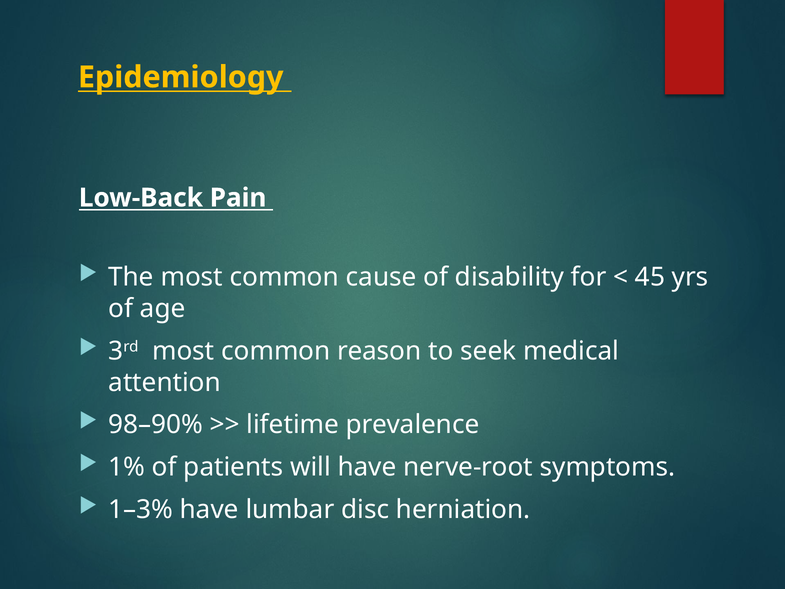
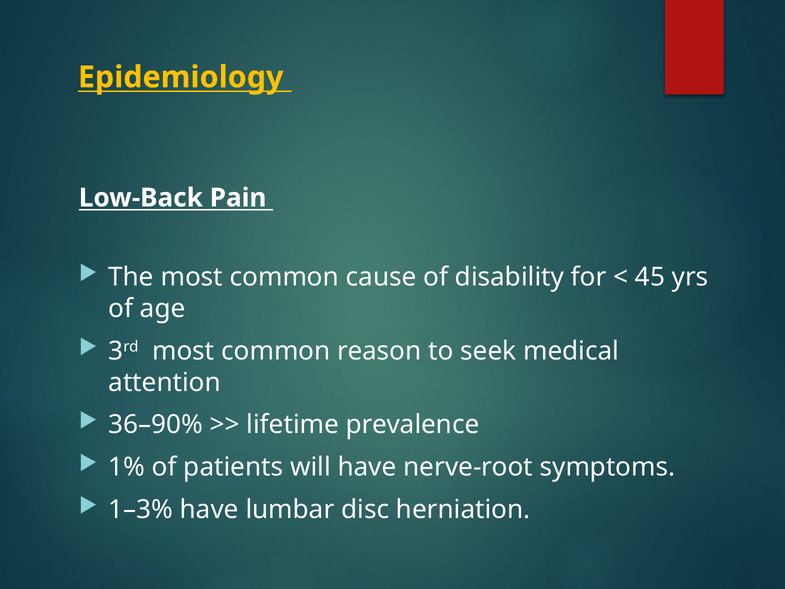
98–90%: 98–90% -> 36–90% (156, 425)
